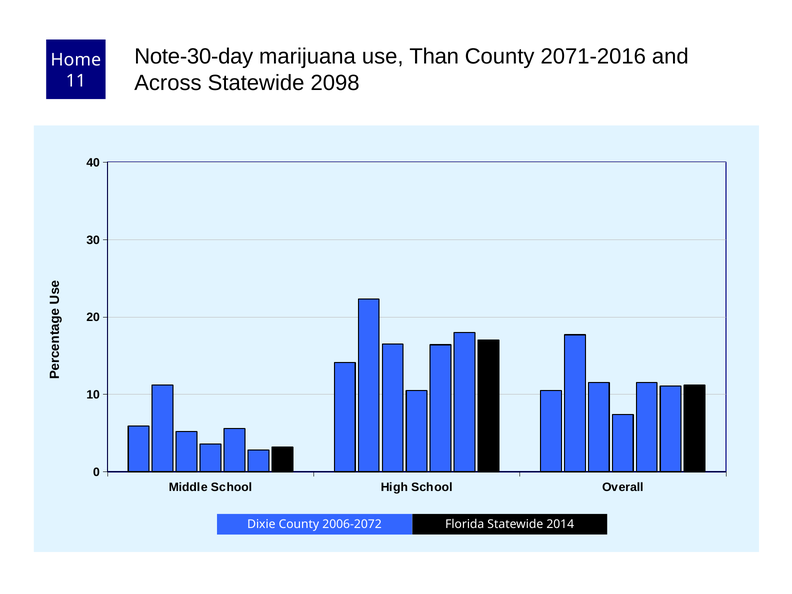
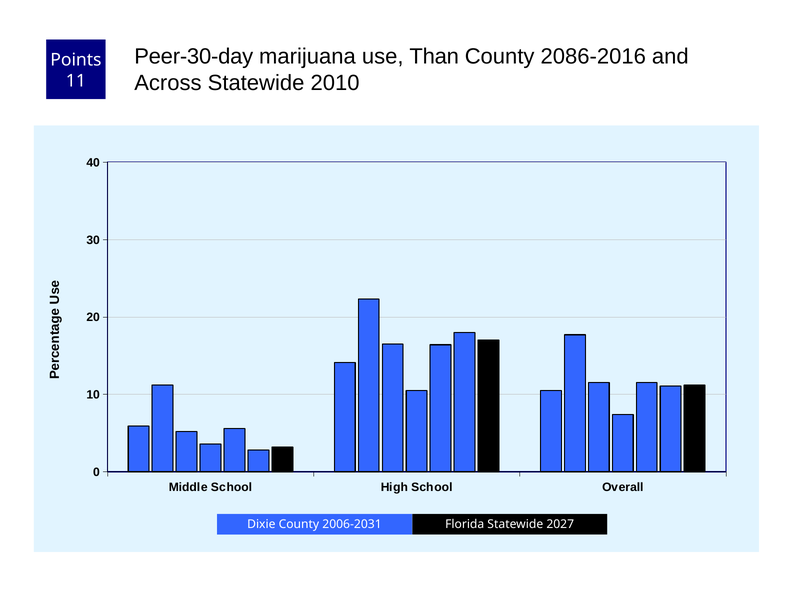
Note-30-day: Note-30-day -> Peer-30-day (194, 56)
2071-2016: 2071-2016 -> 2086-2016 (593, 56)
Home: Home -> Points (76, 60)
2098: 2098 -> 2010 (335, 83)
2006-2072: 2006-2072 -> 2006-2031 (352, 524)
2014: 2014 -> 2027 (560, 524)
